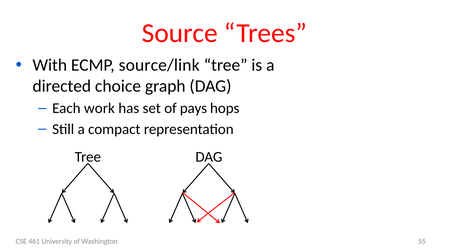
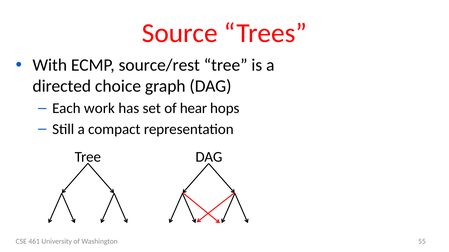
source/link: source/link -> source/rest (159, 65)
pays: pays -> hear (193, 109)
